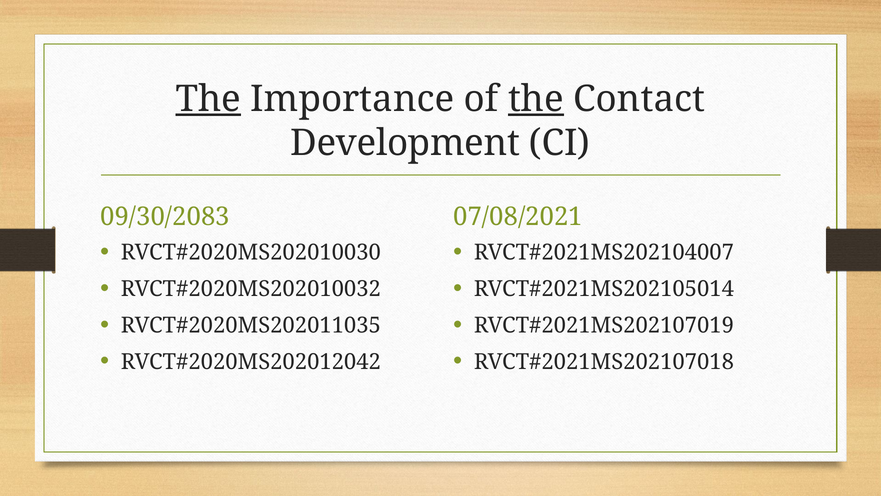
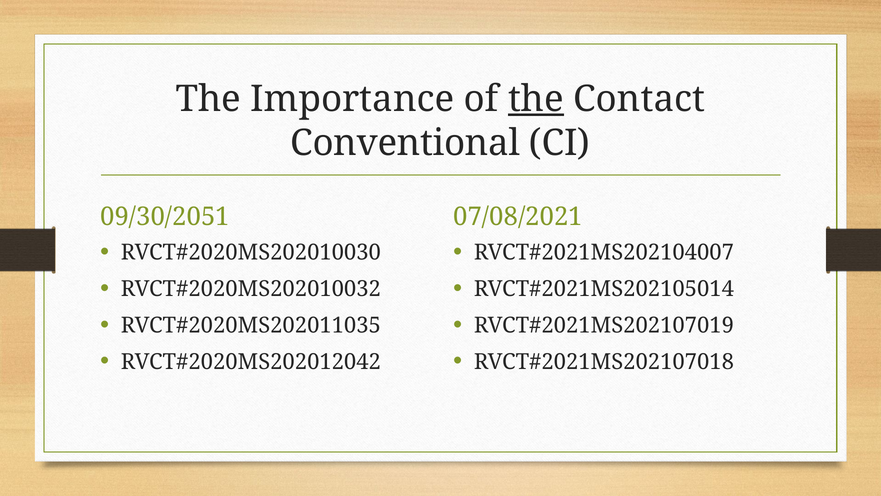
The underline: present -> none (208, 99)
Development: Development -> Conventional (405, 143)
09/30/2083: 09/30/2083 -> 09/30/2051 (165, 217)
